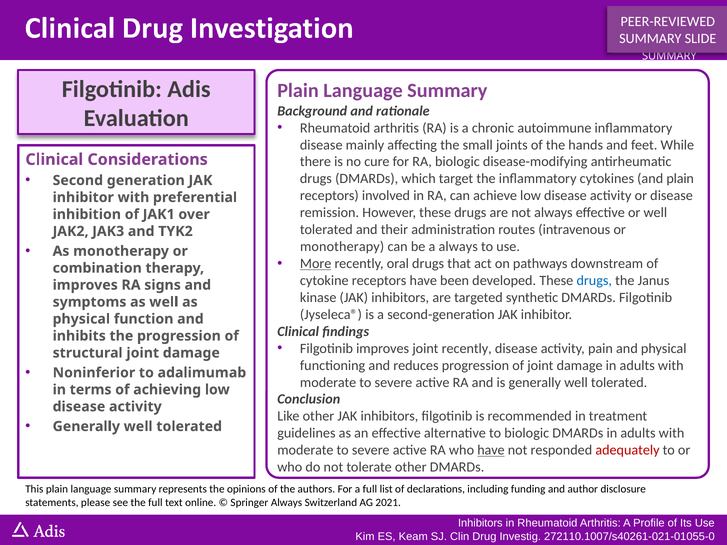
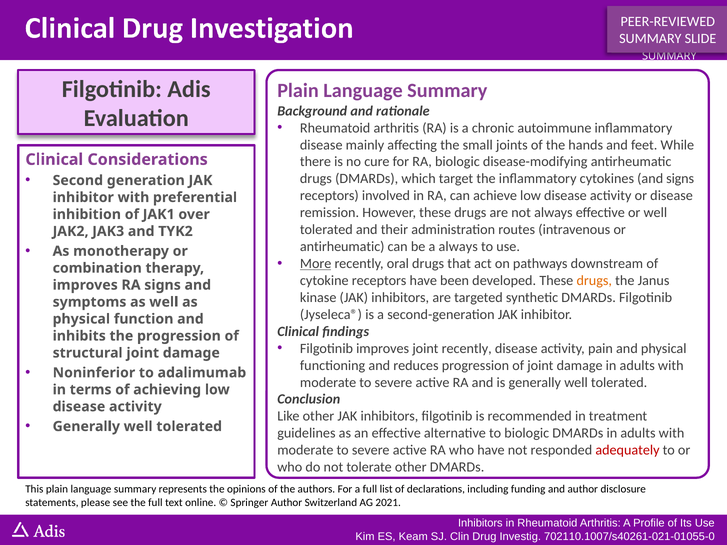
and plain: plain -> signs (680, 179)
monotherapy: monotherapy -> antirheumatic (342, 247)
drugs colour: blue -> orange (594, 281)
have underline: present -> none (491, 450)
Springer Always: Always -> Author (287, 503)
272110.1007/s40261-021-01055-0: 272110.1007/s40261-021-01055-0 -> 702110.1007/s40261-021-01055-0 (629, 537)
